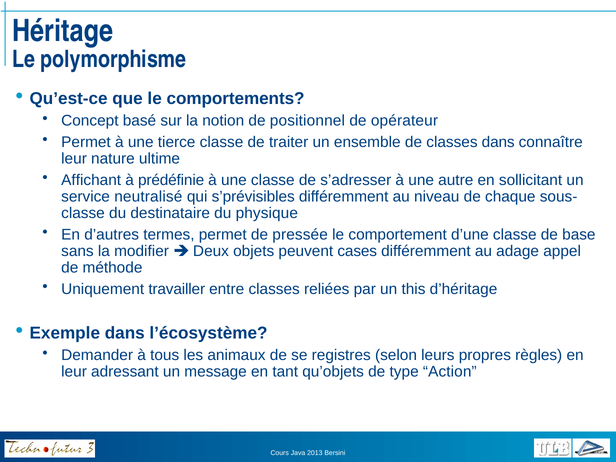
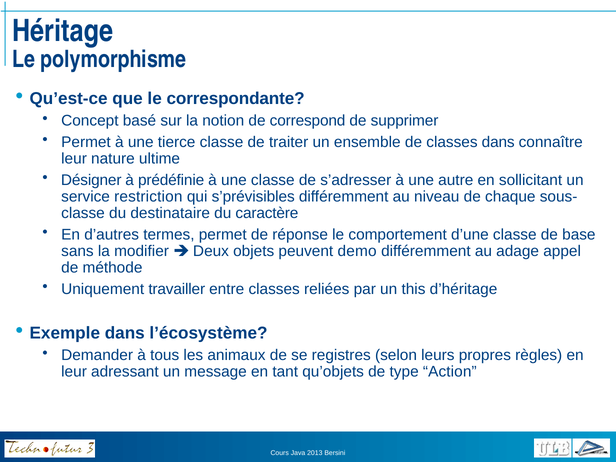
comportements: comportements -> correspondante (236, 99)
positionnel: positionnel -> correspond (308, 121)
opérateur: opérateur -> supprimer (405, 121)
Affichant: Affichant -> Désigner (91, 180)
neutralisé: neutralisé -> restriction (148, 197)
physique: physique -> caractère (267, 213)
pressée: pressée -> réponse (300, 235)
cases: cases -> demo (357, 251)
